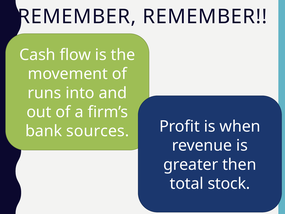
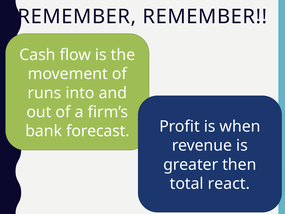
sources: sources -> forecast (98, 131)
stock: stock -> react (229, 183)
